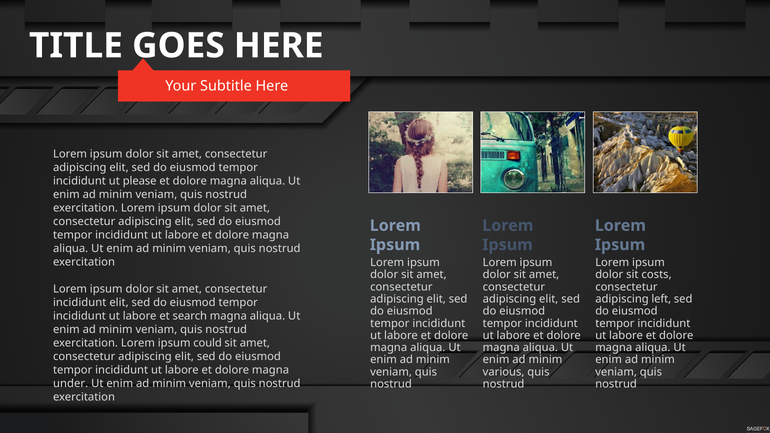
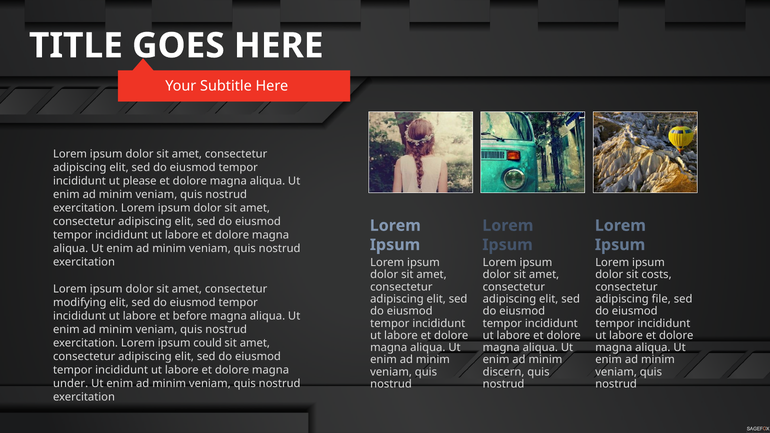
left: left -> file (661, 299)
incididunt: incididunt -> modifying (80, 303)
search: search -> before (190, 316)
various: various -> discern (504, 372)
